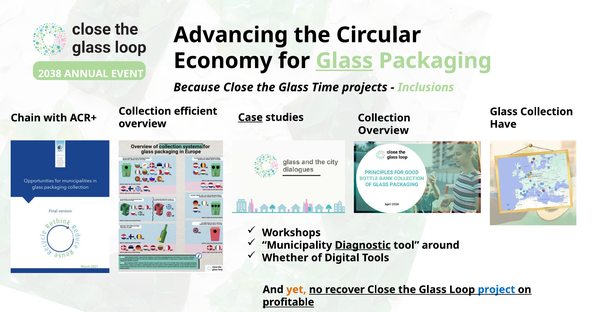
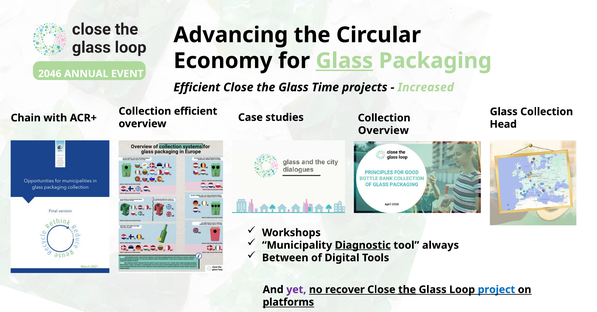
2038: 2038 -> 2046 (50, 74)
Because: Because -> Efficient (197, 87)
Inclusions: Inclusions -> Increased (426, 87)
Case underline: present -> none (250, 117)
Have: Have -> Head (503, 124)
around: around -> always (441, 245)
Whether: Whether -> Between (285, 258)
yet colour: orange -> purple (296, 289)
the underline: none -> present (407, 289)
profitable: profitable -> platforms (288, 302)
